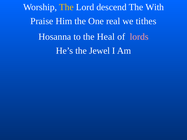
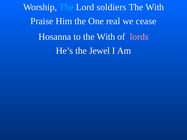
The colour: yellow -> light blue (66, 7)
descend: descend -> soldiers (111, 7)
tithes: tithes -> cease (146, 21)
to the Heal: Heal -> With (106, 37)
